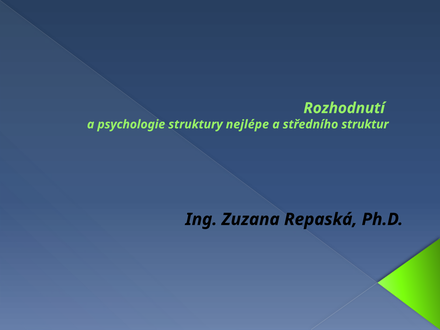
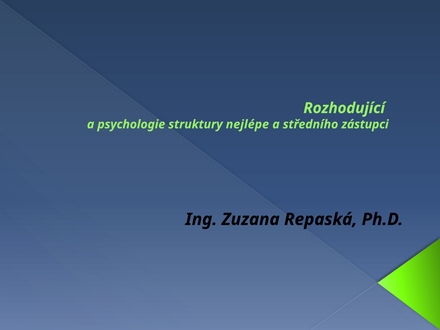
Rozhodnutí: Rozhodnutí -> Rozhodující (344, 108)
struktur: struktur -> zástupci (365, 124)
